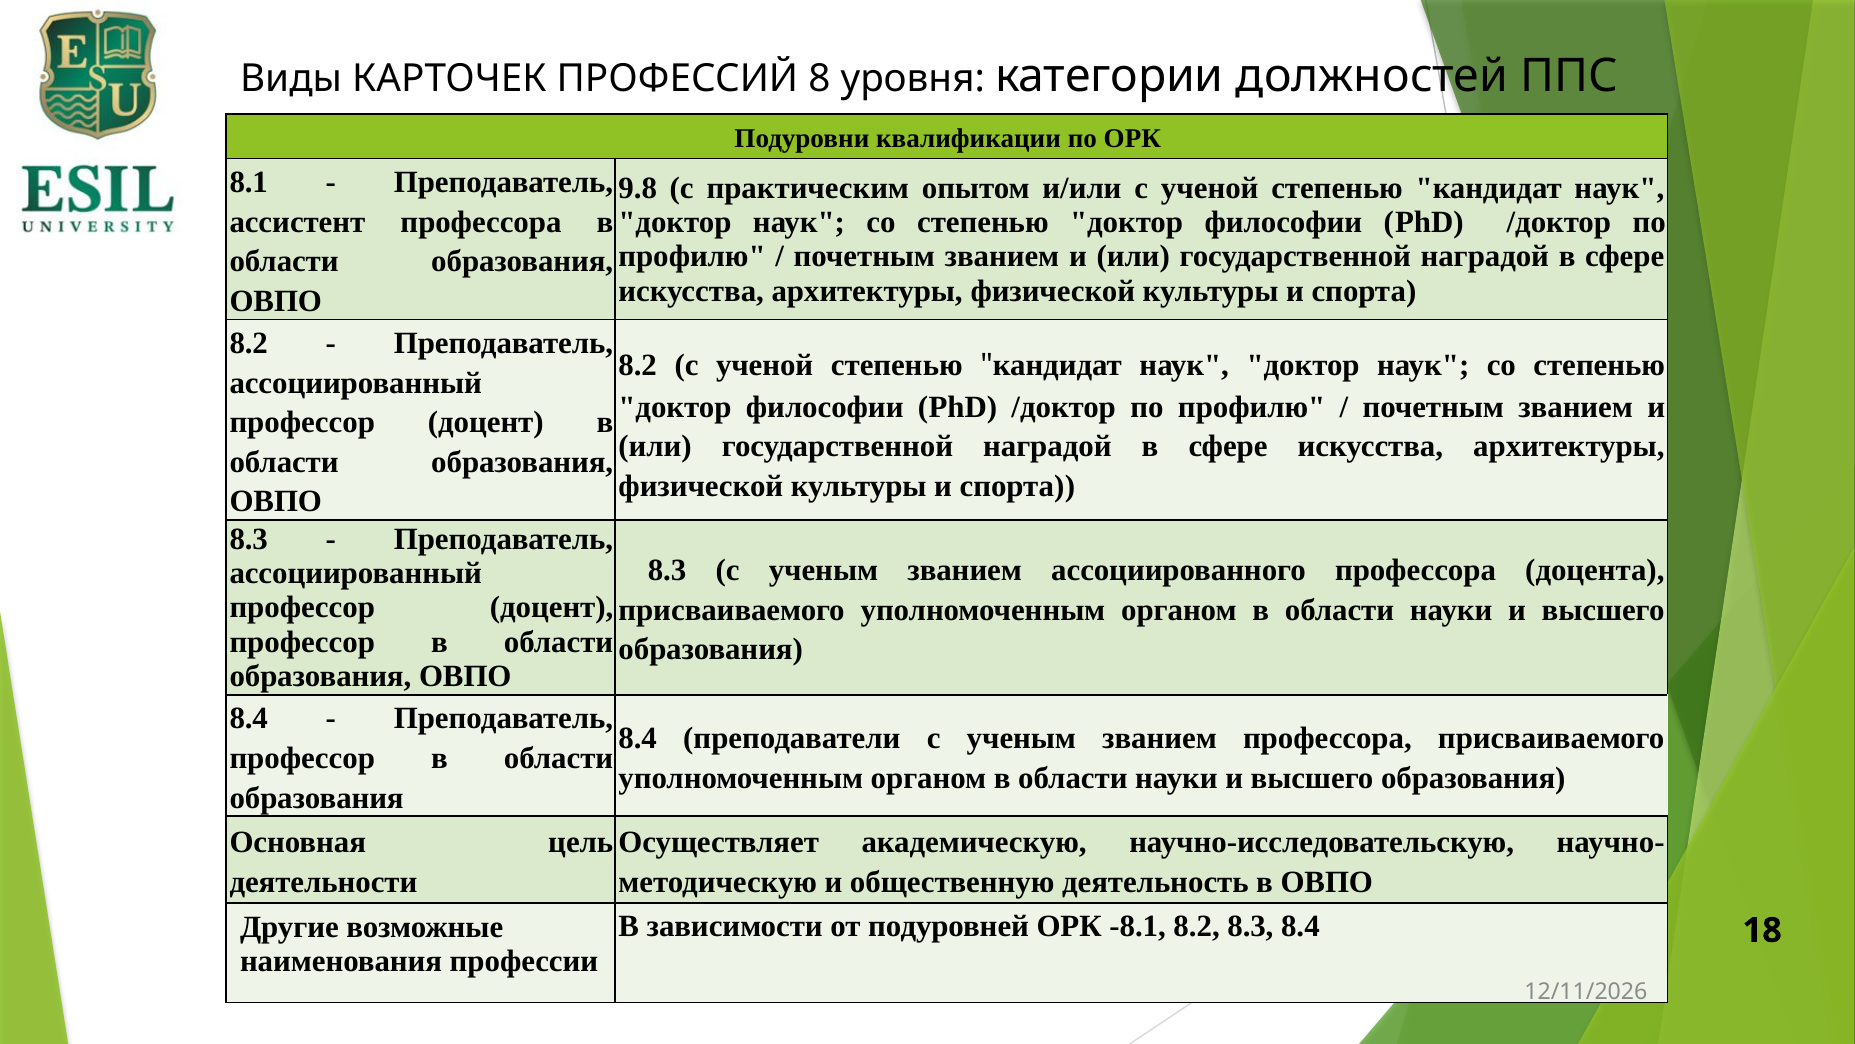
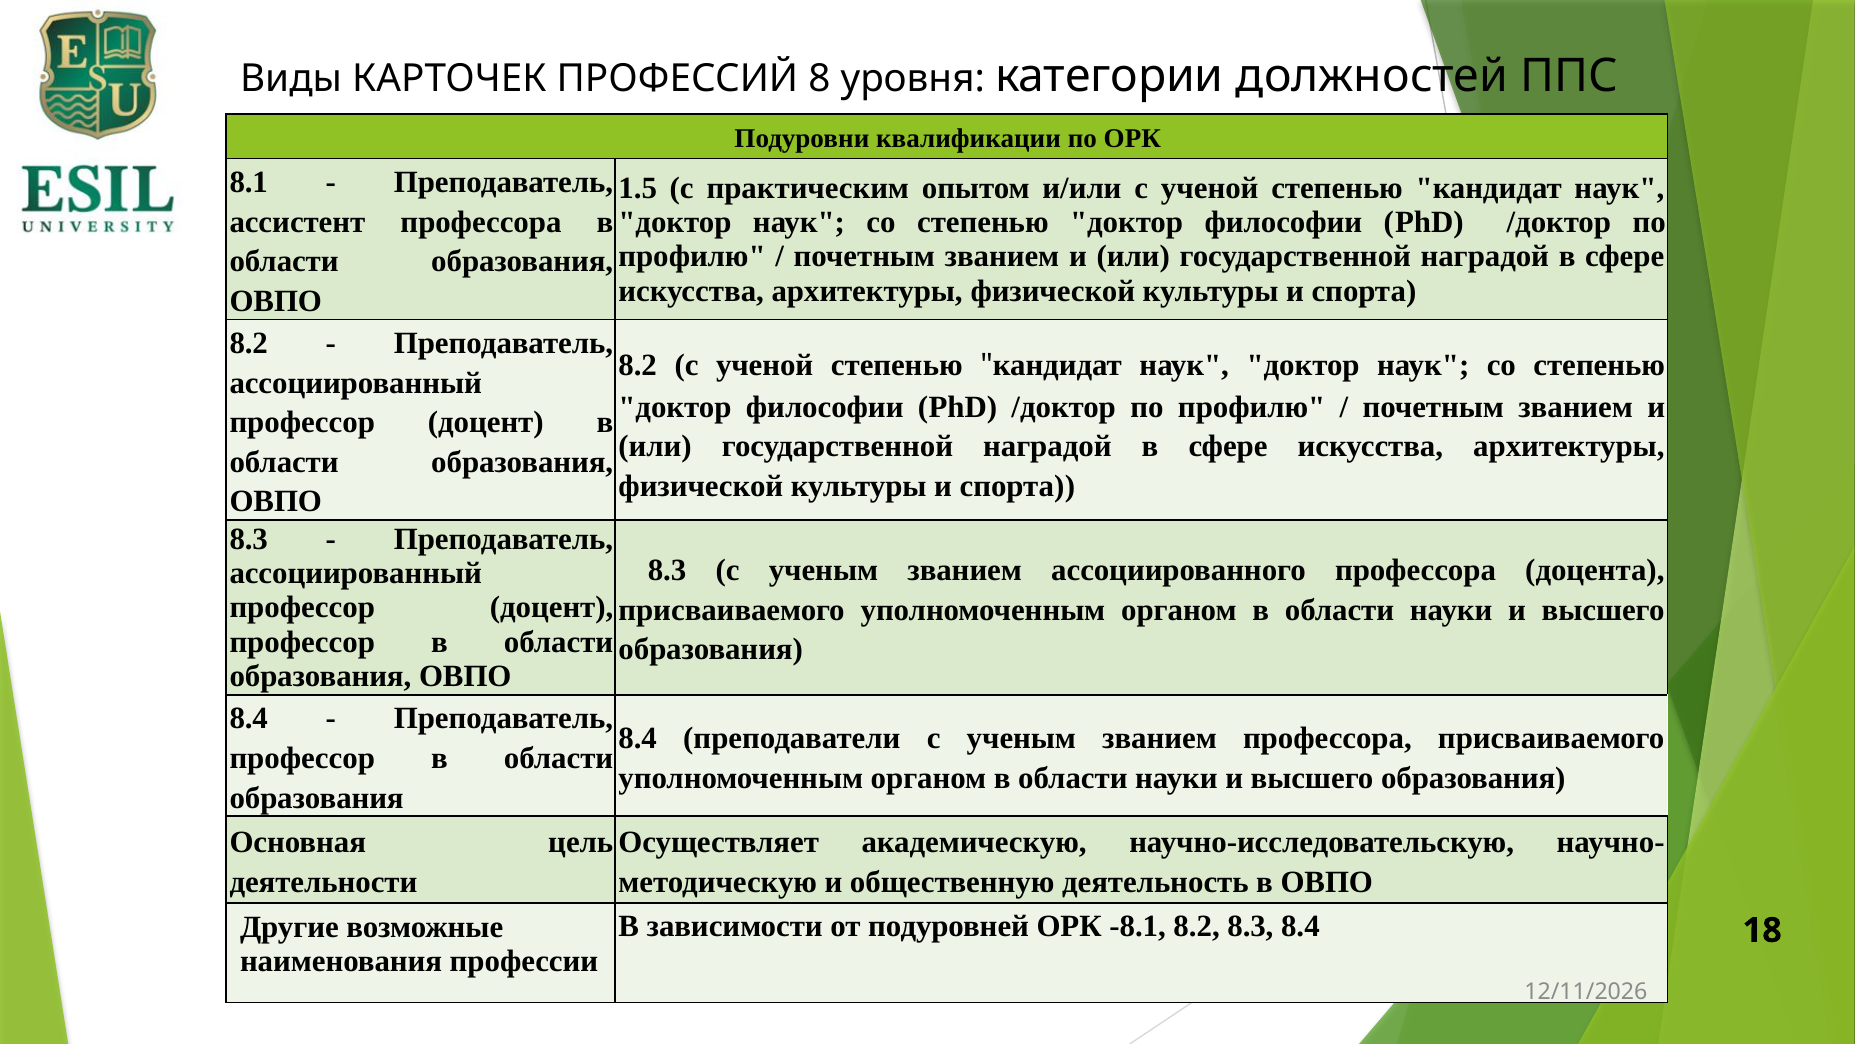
9.8: 9.8 -> 1.5 (638, 188)
